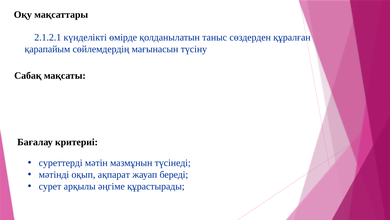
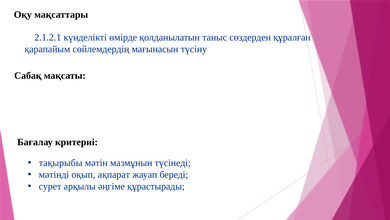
суреттерді: суреттерді -> тақырыбы (61, 162)
